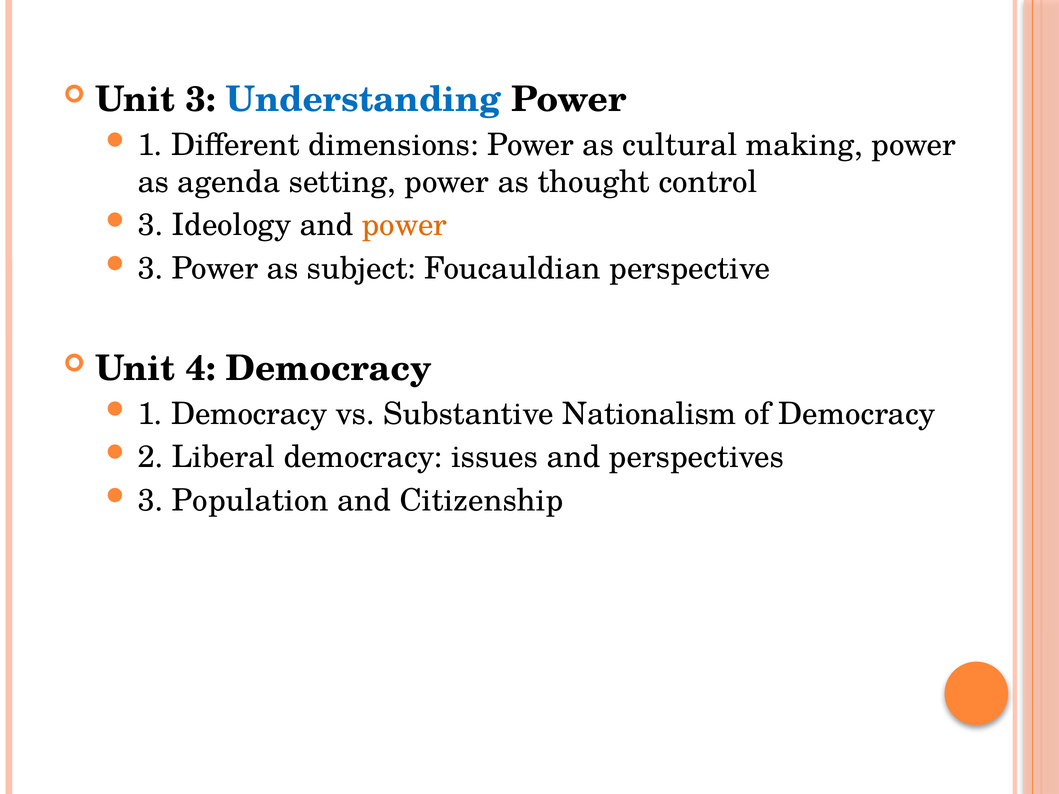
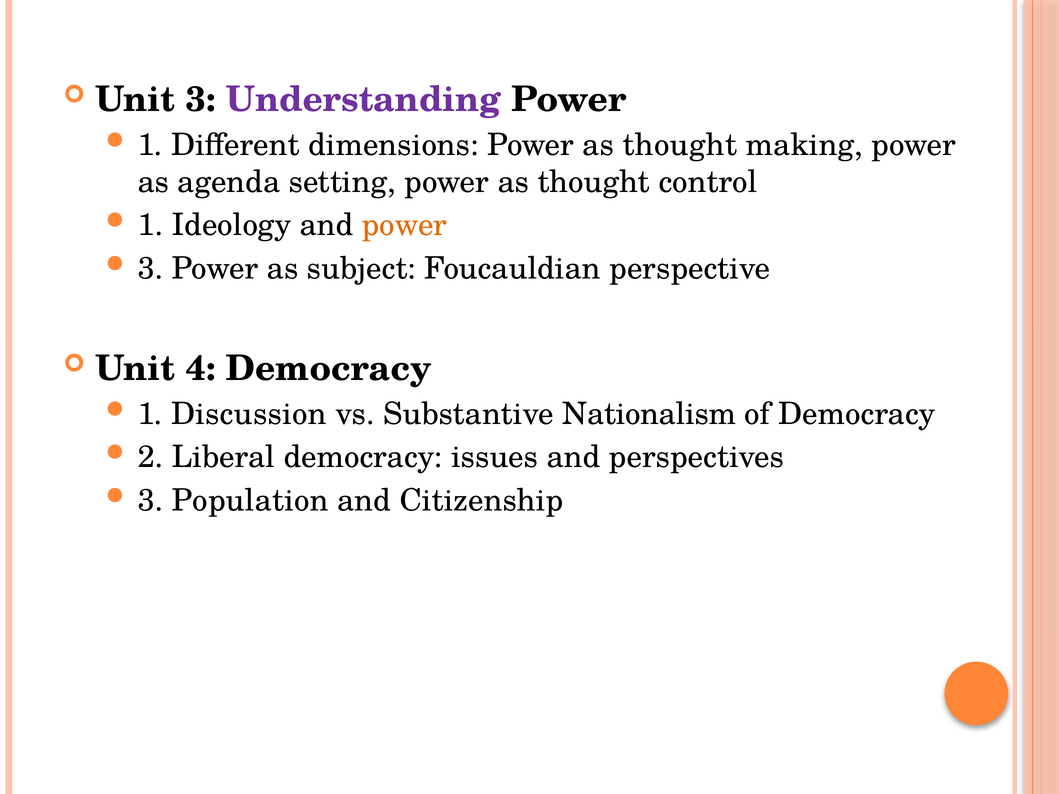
Understanding colour: blue -> purple (363, 99)
dimensions Power as cultural: cultural -> thought (680, 145)
3: 3 -> 1 (150, 225)
1 Democracy: Democracy -> Discussion (249, 414)
